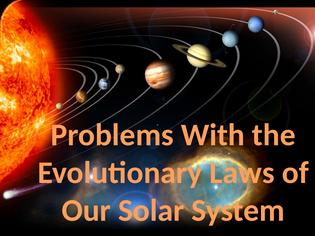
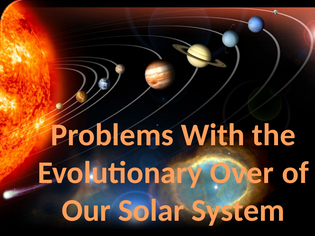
Laws: Laws -> Over (242, 173)
